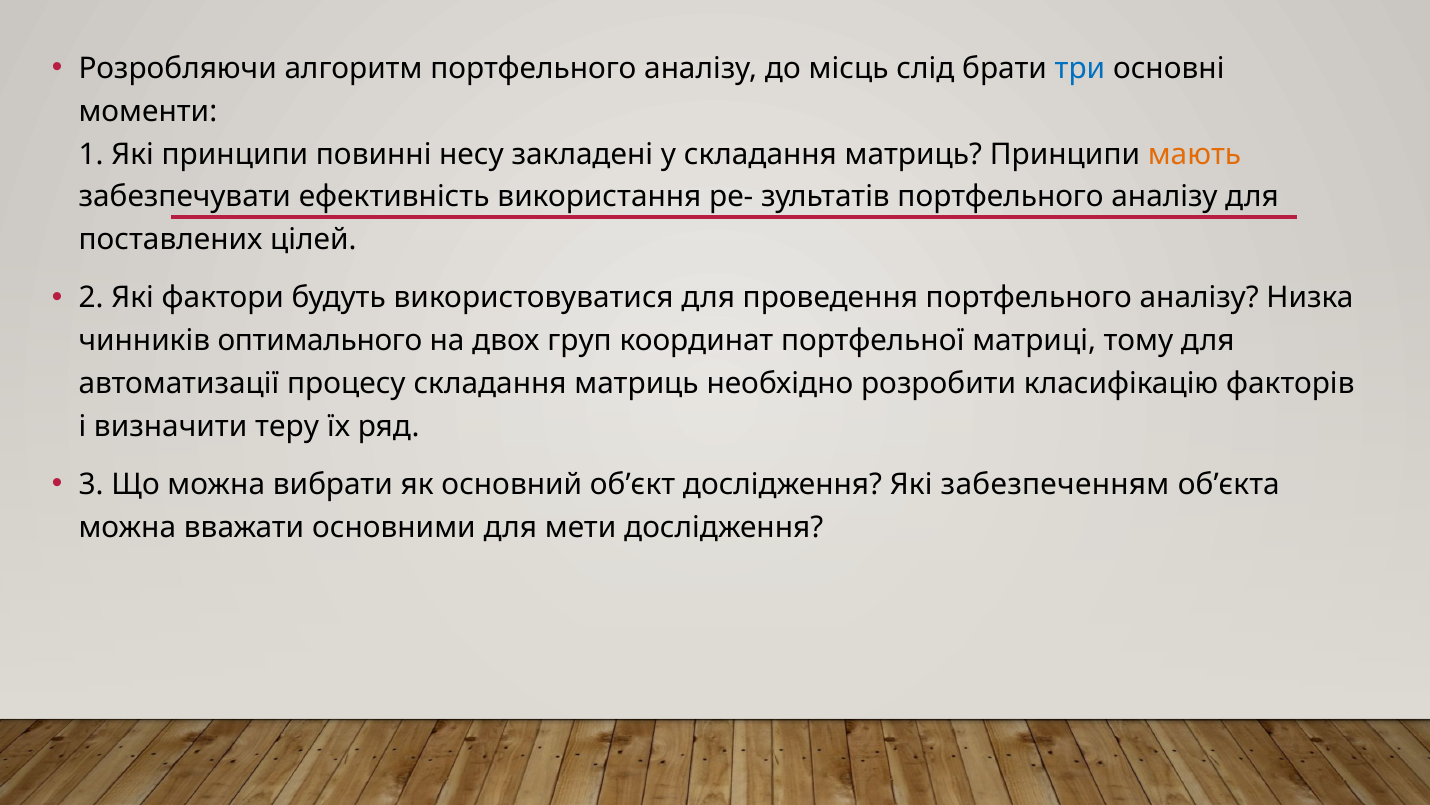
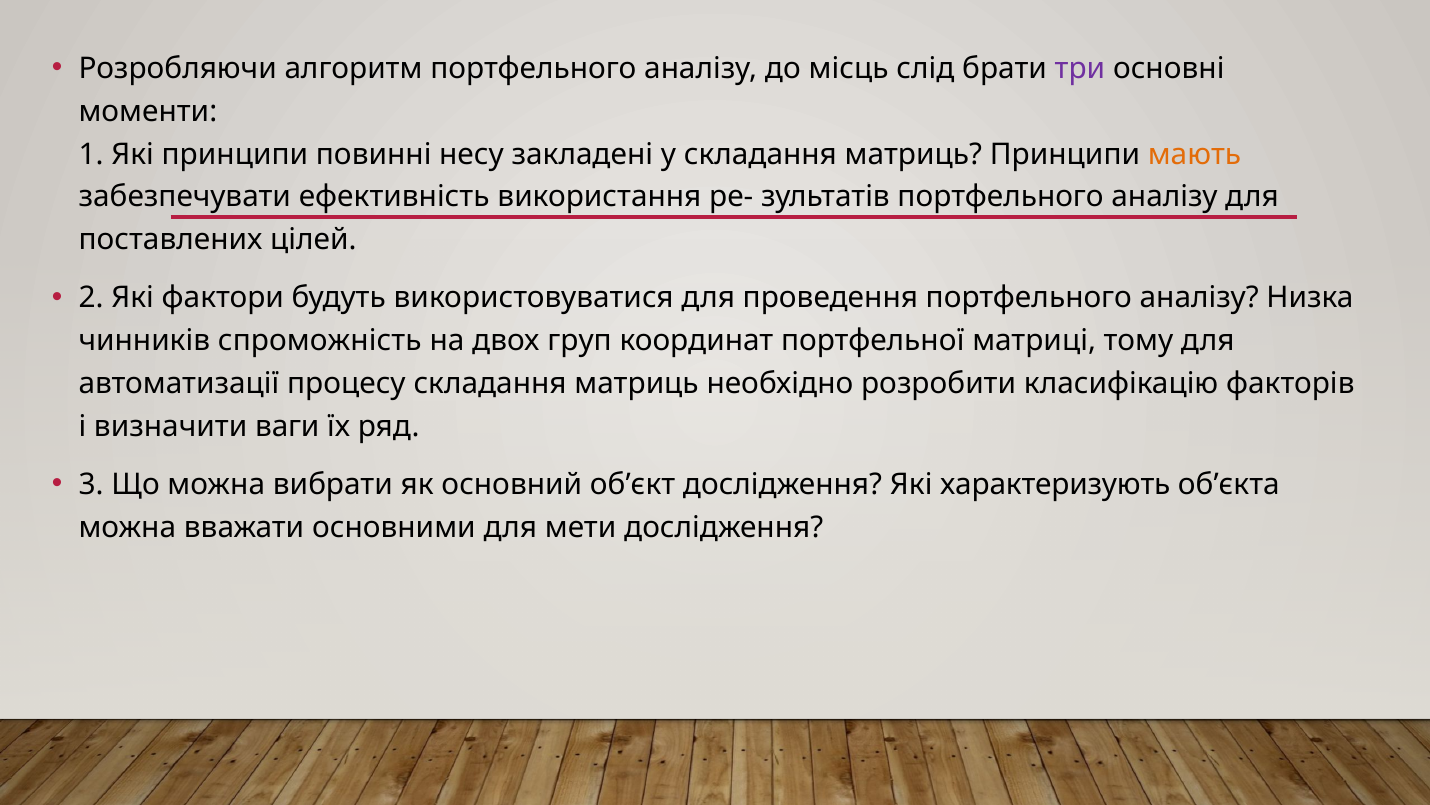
три colour: blue -> purple (1080, 68)
оптимального: оптимального -> спроможність (320, 341)
теру: теру -> ваги (287, 426)
забезпеченням: забезпеченням -> характеризують (1055, 484)
